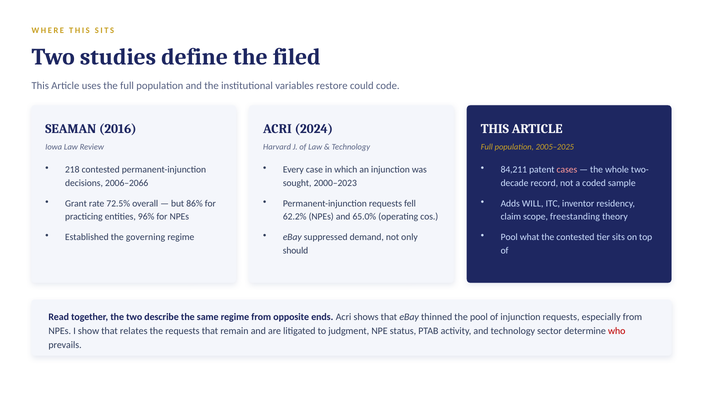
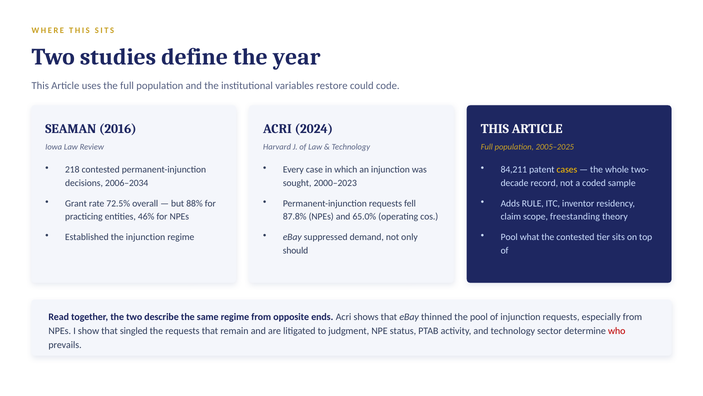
filed: filed -> year (297, 57)
cases colour: pink -> yellow (567, 169)
2006–2066: 2006–2066 -> 2006–2034 (127, 183)
86%: 86% -> 88% (195, 203)
WILL: WILL -> RULE (533, 203)
96%: 96% -> 46% (146, 216)
62.2%: 62.2% -> 87.8% (295, 216)
the governing: governing -> injunction (146, 237)
relates: relates -> singled (134, 331)
